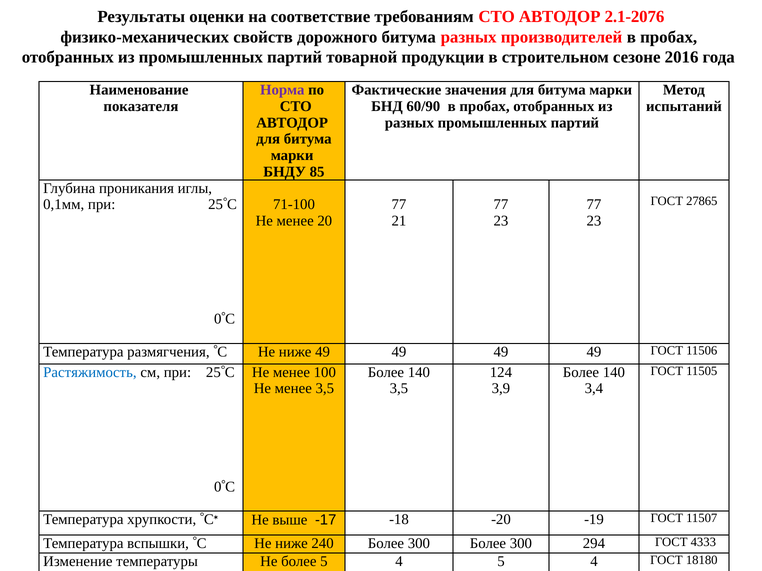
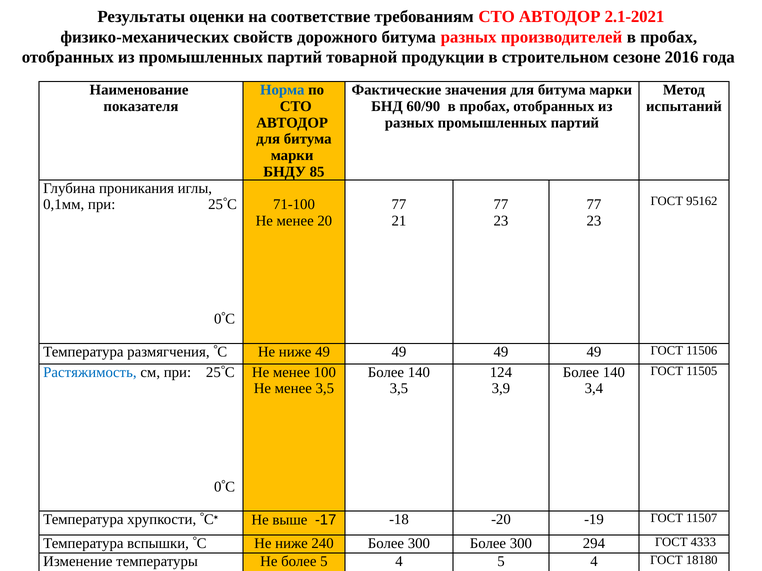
2.1-2076: 2.1-2076 -> 2.1-2021 (634, 17)
Норма colour: purple -> blue (282, 90)
27865: 27865 -> 95162 (702, 201)
